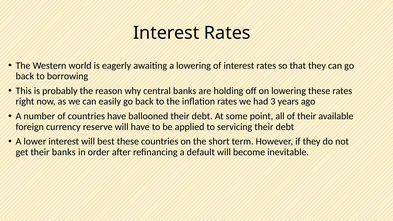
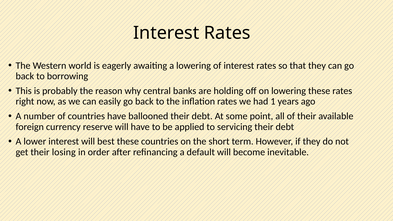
3: 3 -> 1 (273, 101)
their banks: banks -> losing (64, 152)
